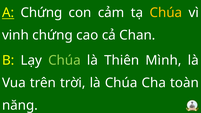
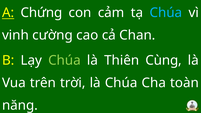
Chúa colour: yellow -> light blue (166, 13)
vinh chứng: chứng -> cường (53, 35)
Mình: Mình -> Cùng (164, 60)
